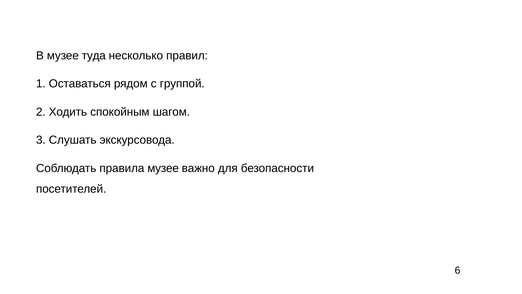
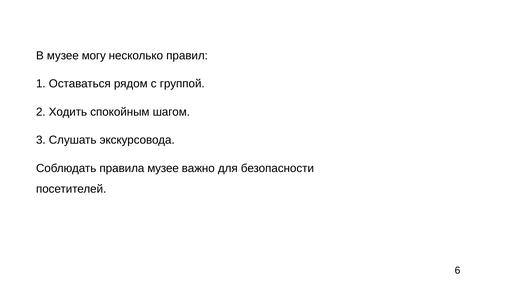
туда: туда -> могу (94, 56)
